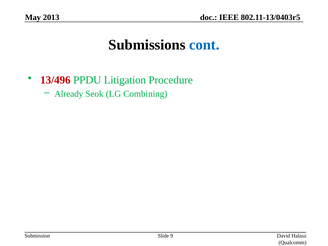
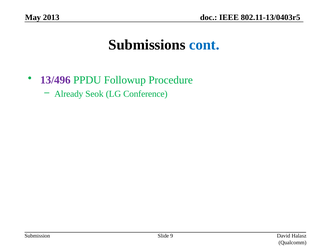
13/496 colour: red -> purple (55, 80)
Litigation: Litigation -> Followup (125, 80)
Combining: Combining -> Conference (145, 94)
